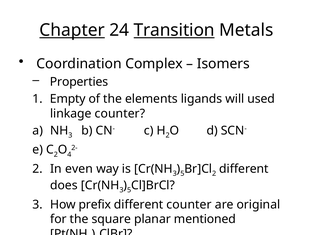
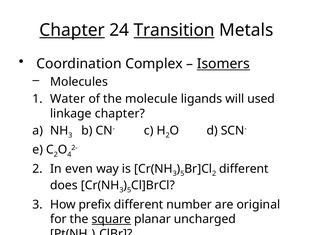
Isomers underline: none -> present (223, 64)
Properties: Properties -> Molecules (79, 82)
Empty: Empty -> Water (68, 99)
elements: elements -> molecule (151, 99)
linkage counter: counter -> chapter (120, 113)
different counter: counter -> number (189, 204)
square underline: none -> present (111, 219)
mentioned: mentioned -> uncharged (205, 219)
